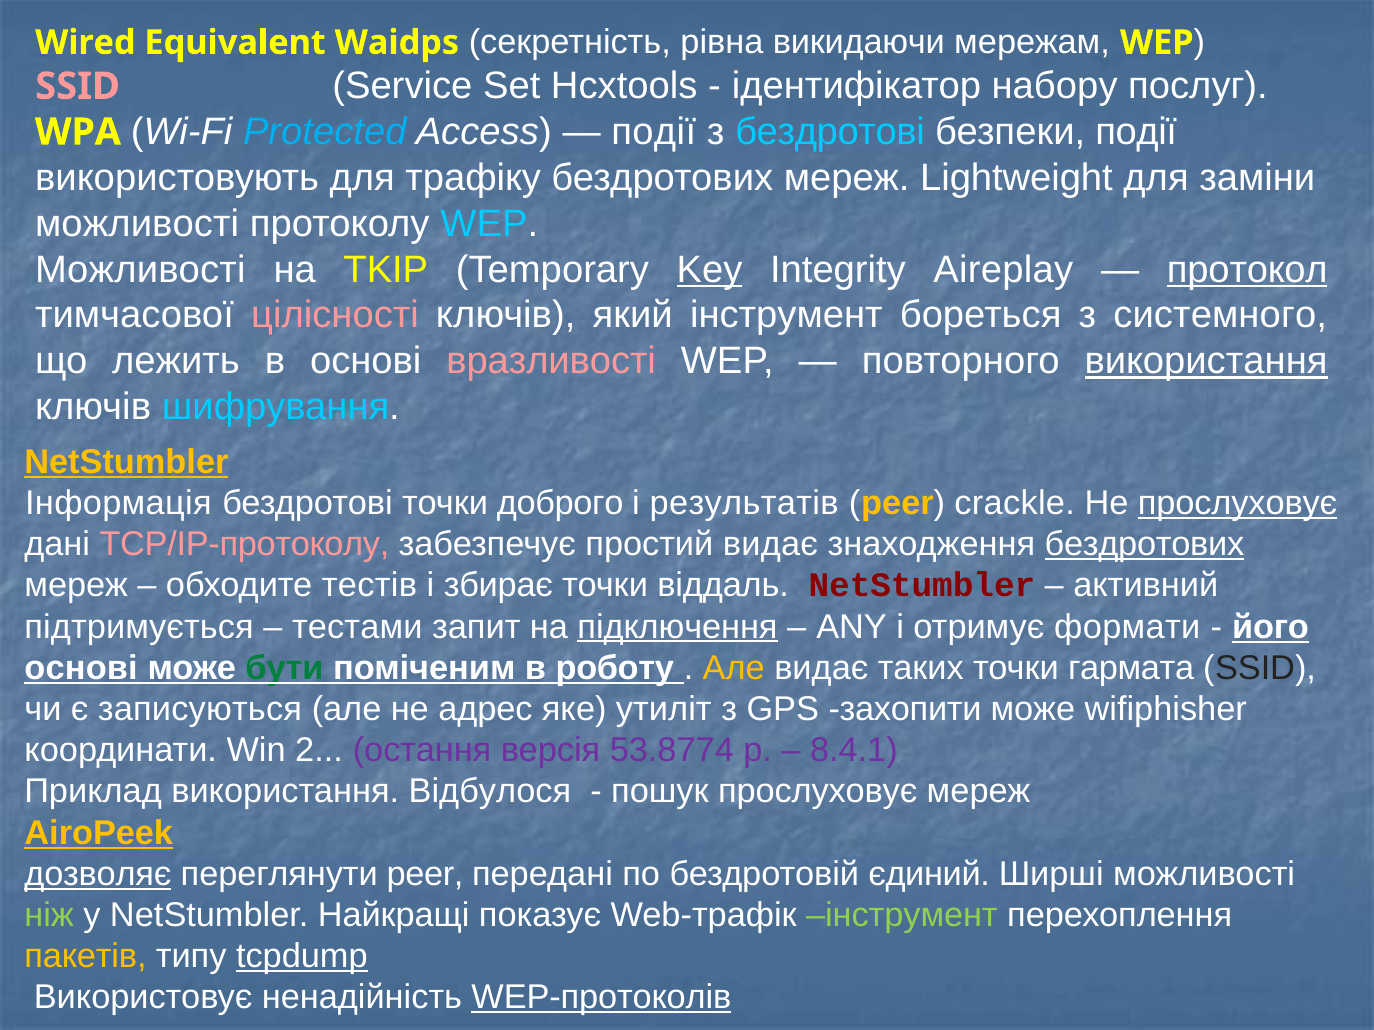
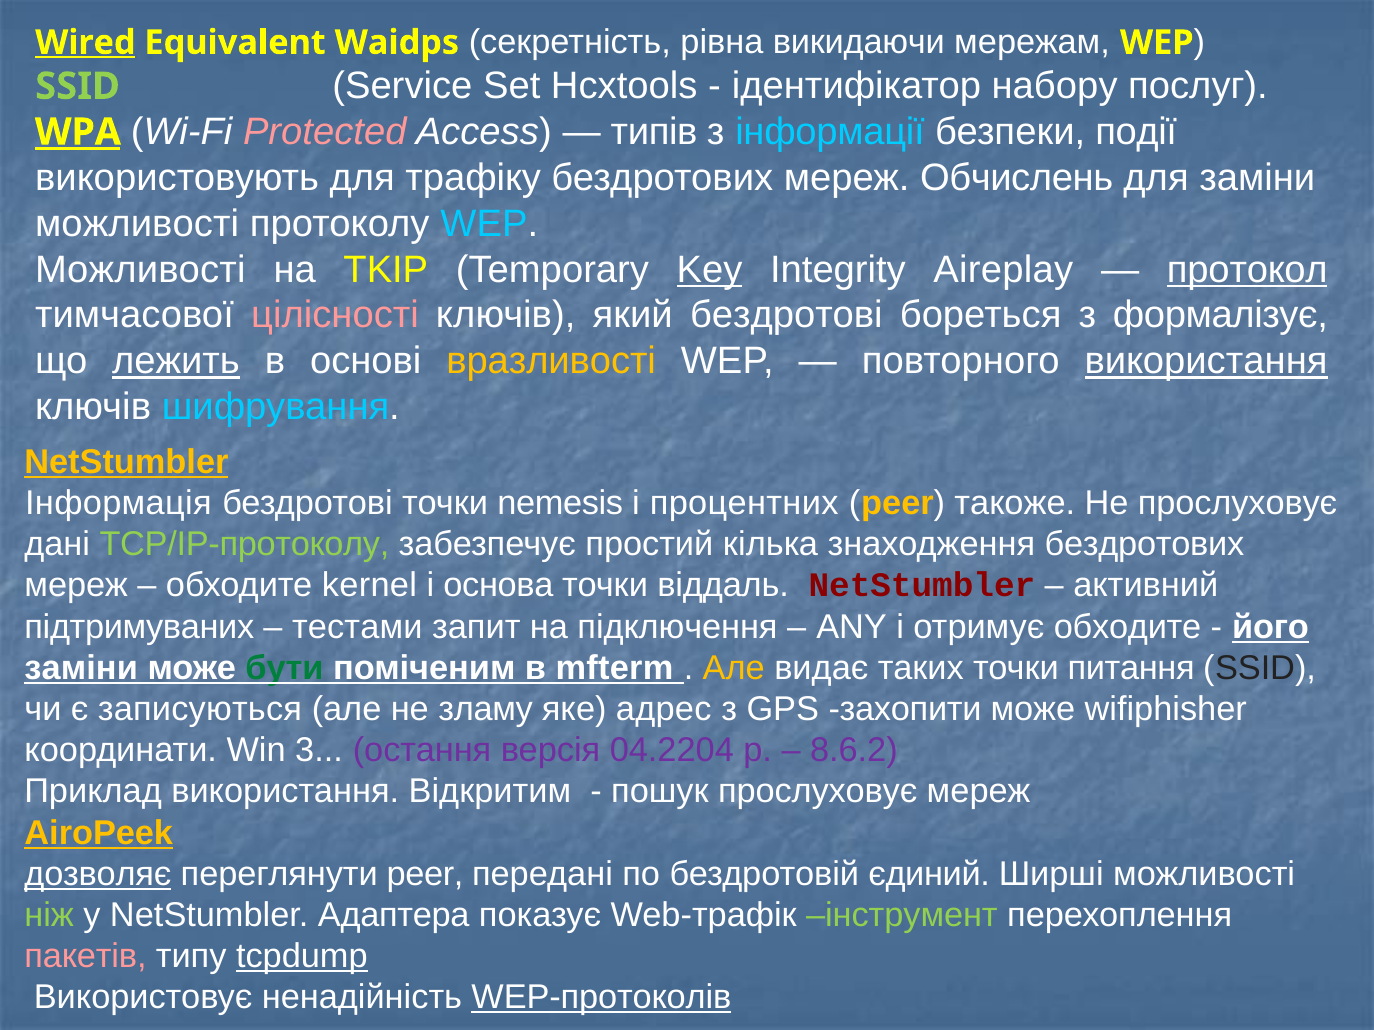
Wired underline: none -> present (85, 43)
SSID colour: pink -> light green (78, 86)
WPA underline: none -> present (78, 132)
Protected colour: light blue -> pink (325, 132)
події: події -> типів (654, 132)
з бездротові: бездротові -> інформації (830, 132)
Lightweight: Lightweight -> Обчислень (1017, 178)
який інструмент: інструмент -> бездротові (786, 315)
системного: системного -> формалізує (1220, 315)
лежить underline: none -> present (176, 361)
вразливості colour: pink -> yellow (551, 361)
доброго: доброго -> nemesis (560, 503)
результатів: результатів -> процентних (744, 503)
crackle: crackle -> такоже (1015, 503)
прослуховує underline: present -> none (1238, 503)
TCP/IP-протоколу colour: pink -> light green (244, 545)
простий видає: видає -> кілька (771, 545)
бездротових underline: present -> none (1144, 545)
тестів: тестів -> kernel (369, 586)
збирає: збирає -> основа (498, 586)
підтримується: підтримується -> підтримуваних (139, 627)
підключення underline: present -> none (678, 627)
отримує формати: формати -> обходите (1128, 627)
основі: основі -> заміни (81, 668)
роботу: роботу -> mfterm (614, 668)
гармата: гармата -> питання (1131, 668)
адрес: адрес -> зламу (486, 709)
утиліт: утиліт -> адрес (664, 709)
2: 2 -> 3 (319, 751)
53.8774: 53.8774 -> 04.2204 (672, 751)
8.4.1: 8.4.1 -> 8.6.2 (854, 751)
Відбулося: Відбулося -> Відкритим (490, 792)
Найкращі: Найкращі -> Адаптера (394, 916)
пакетів colour: yellow -> pink (86, 957)
